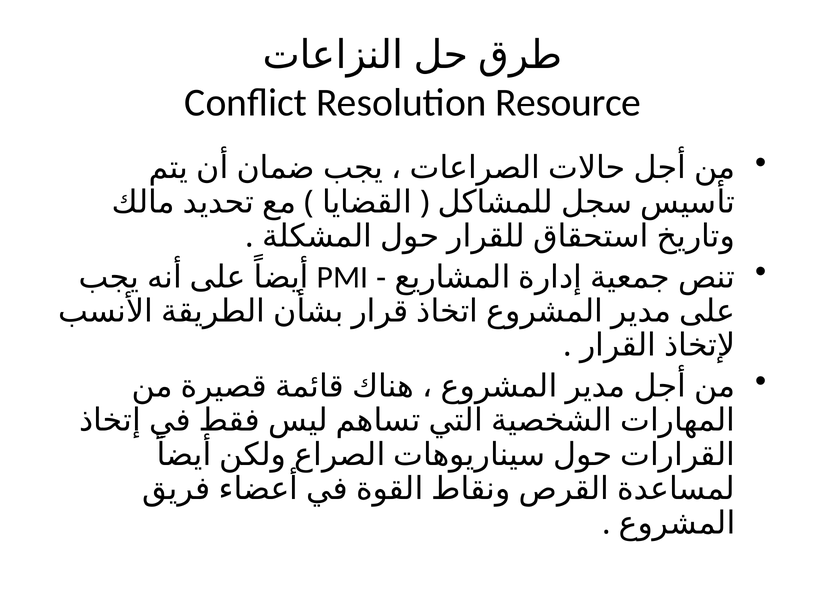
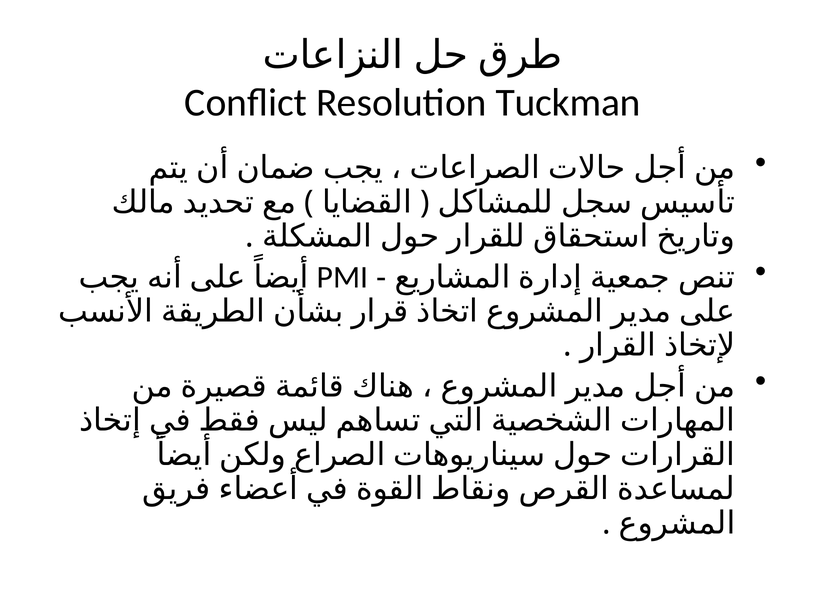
Resource: Resource -> Tuckman (568, 103)
